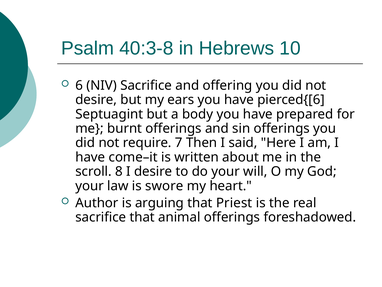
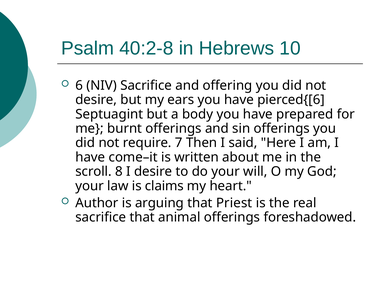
40:3-8: 40:3-8 -> 40:2-8 (146, 48)
swore: swore -> claims (164, 186)
